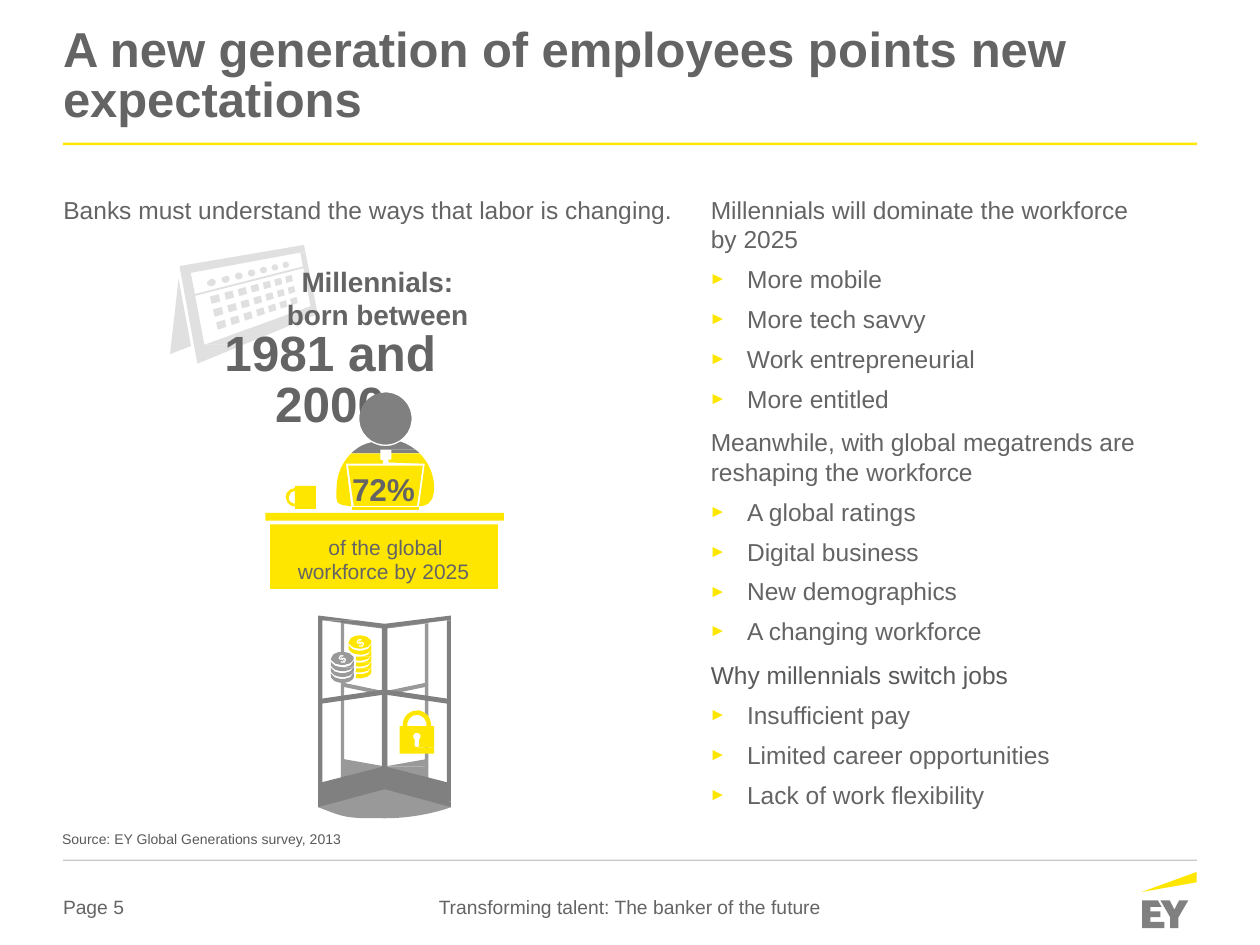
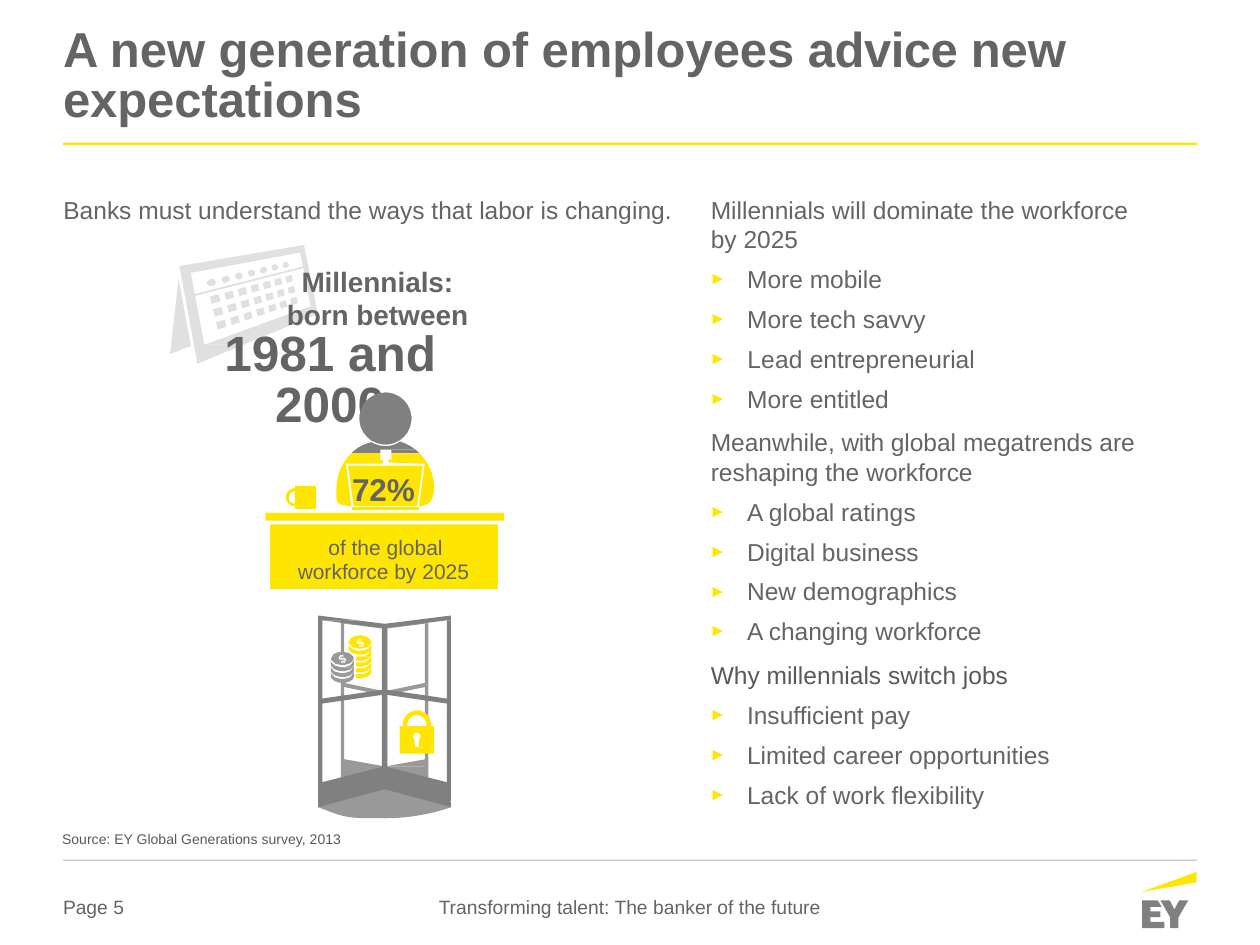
points: points -> advice (883, 52)
Work: Work -> Lead (775, 360)
